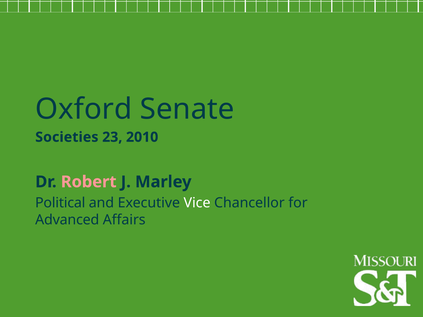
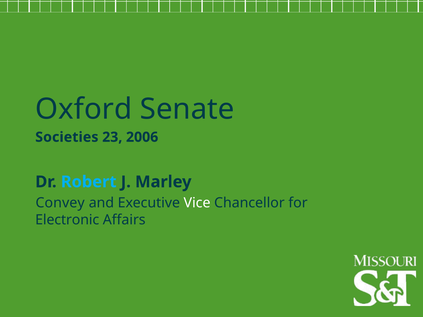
2010: 2010 -> 2006 (142, 137)
Robert colour: pink -> light blue (89, 182)
Political: Political -> Convey (60, 203)
Advanced: Advanced -> Electronic (67, 220)
